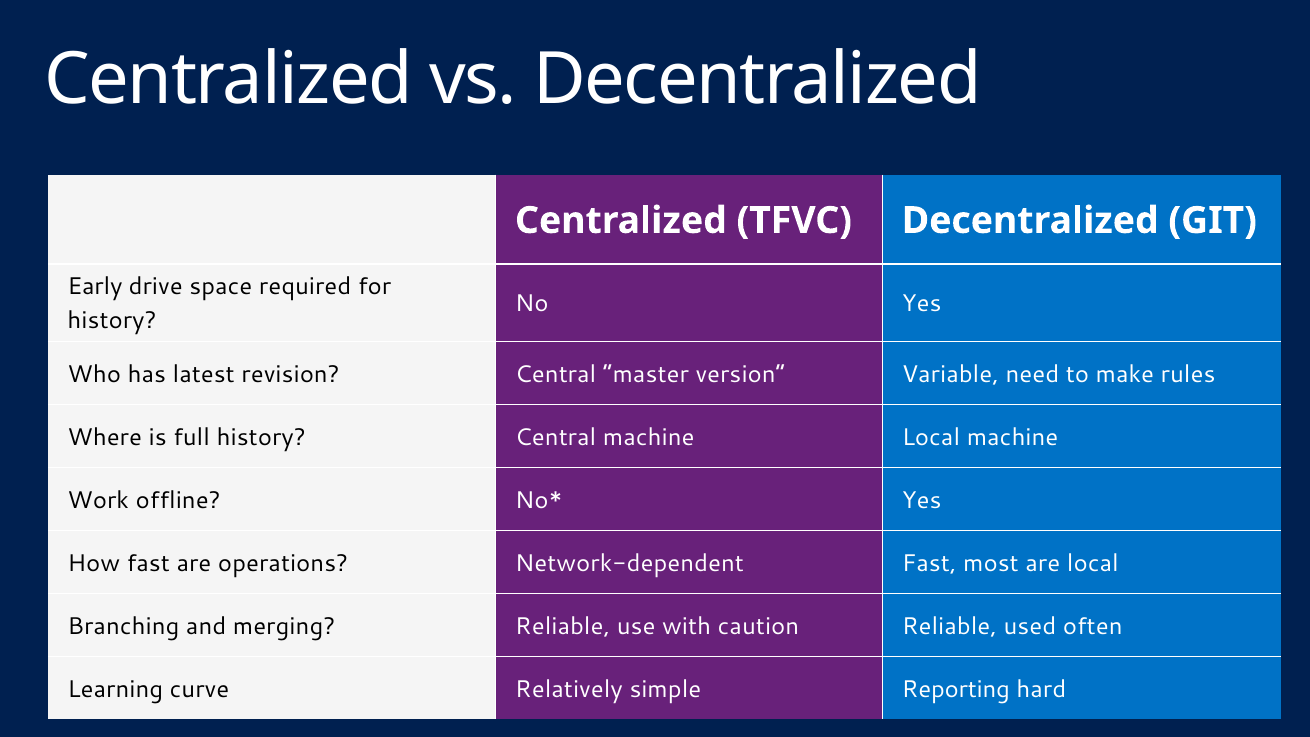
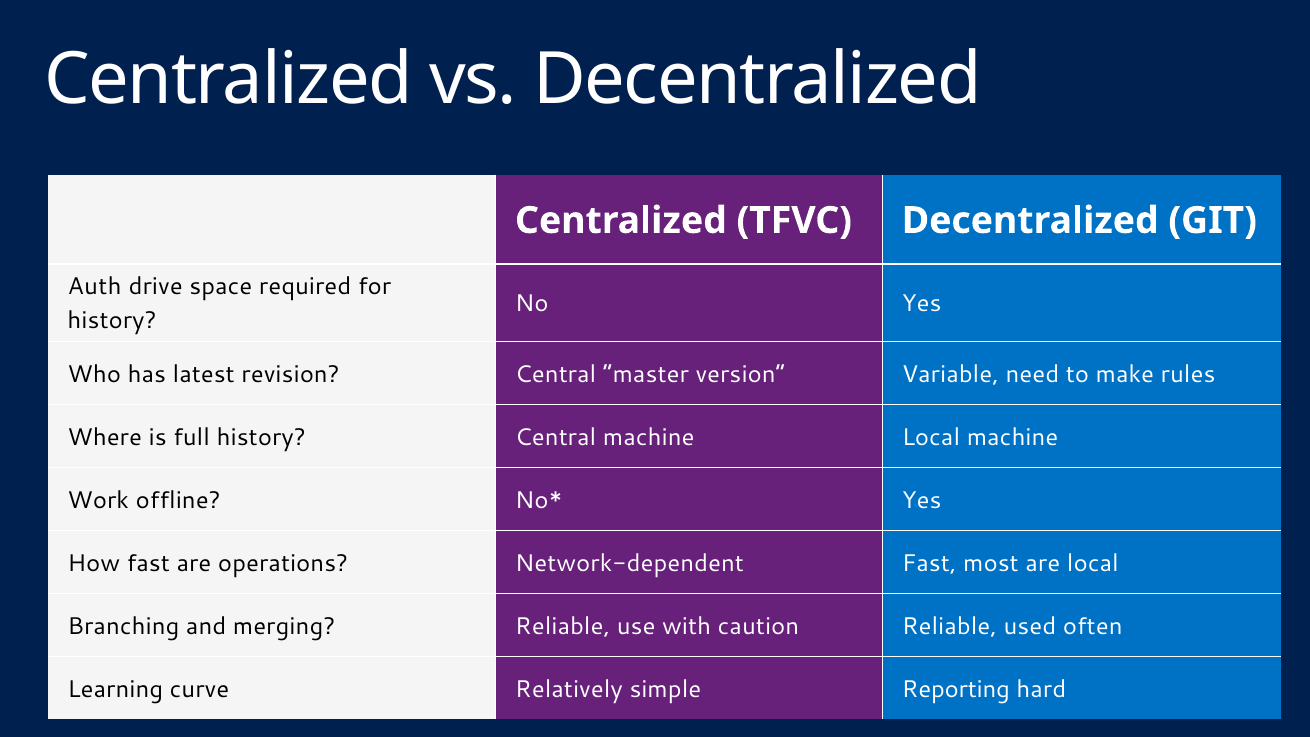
Early: Early -> Auth (95, 287)
